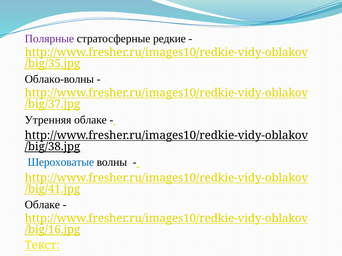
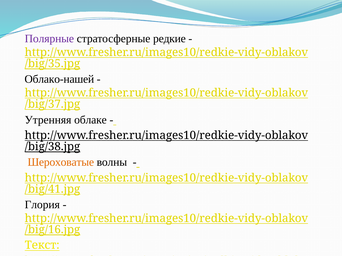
Облако-волны: Облако-волны -> Облако-нашей (59, 79)
Шероховатые colour: blue -> orange (61, 163)
Облаке: Облаке -> Глория (42, 205)
